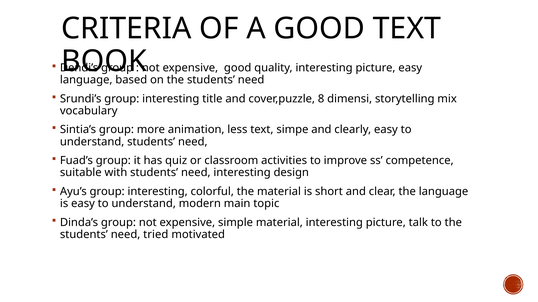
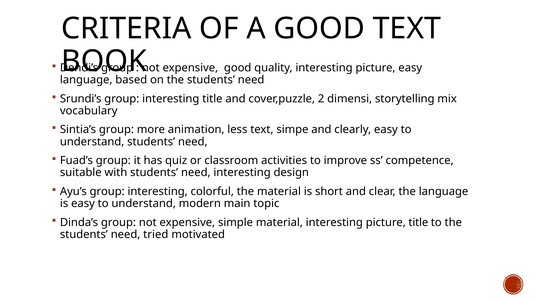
8: 8 -> 2 (321, 99)
picture talk: talk -> title (418, 223)
